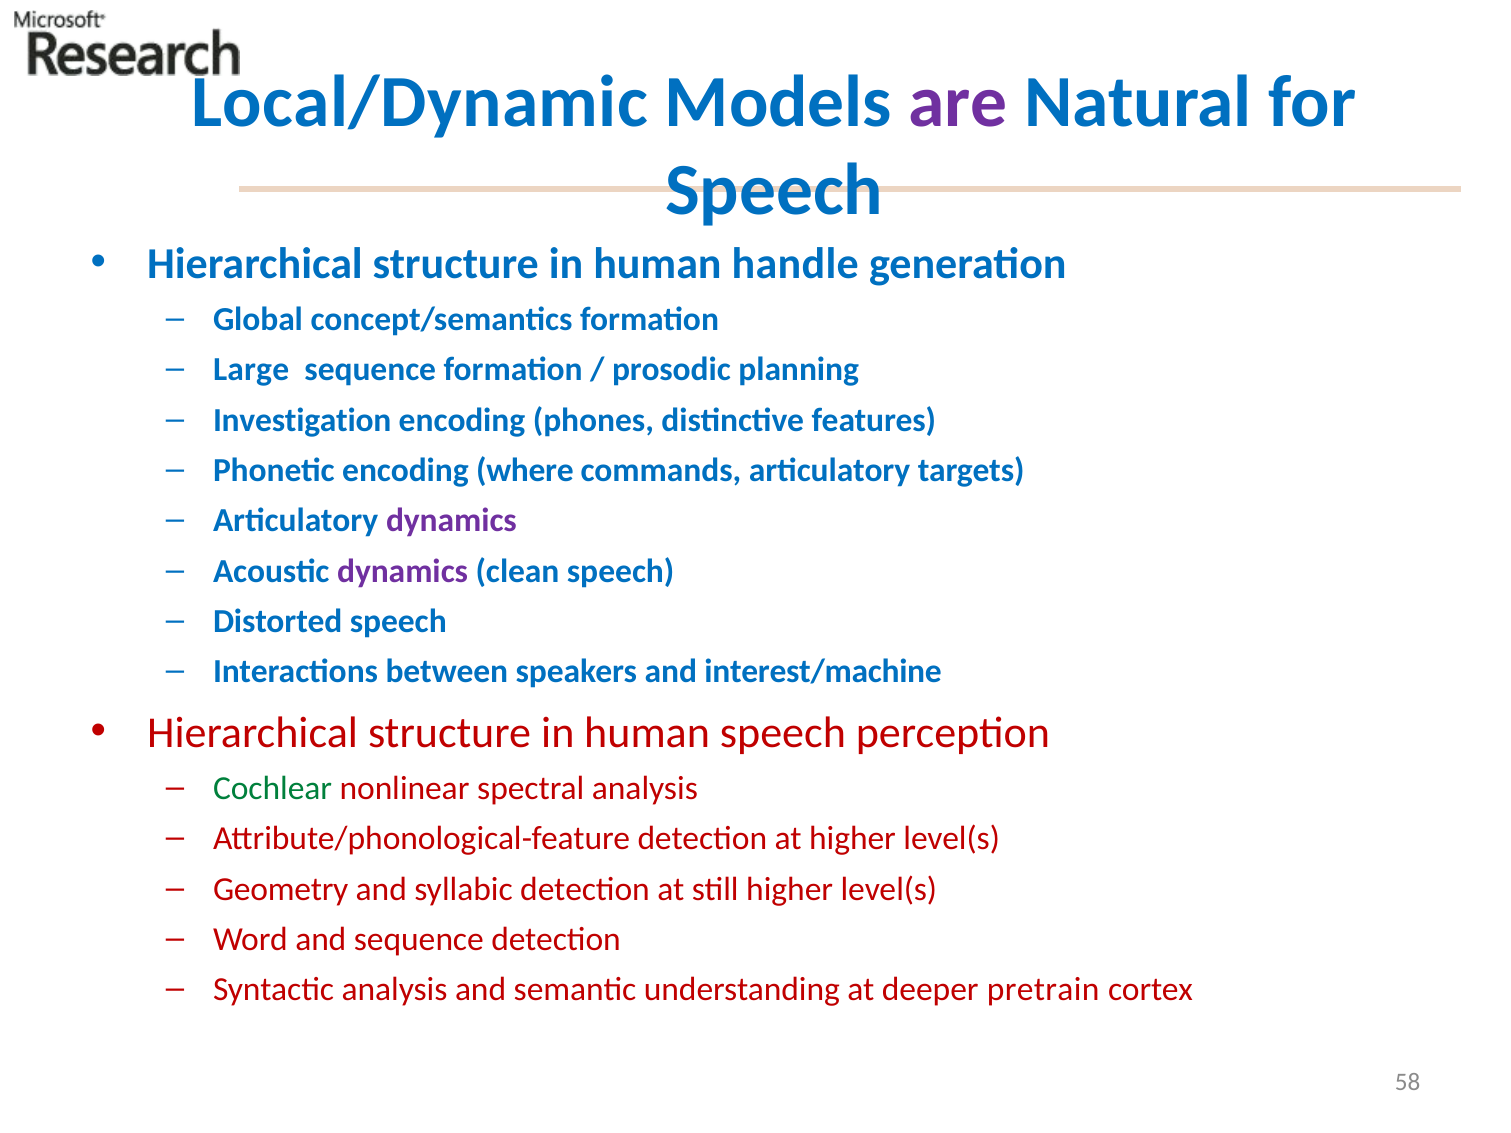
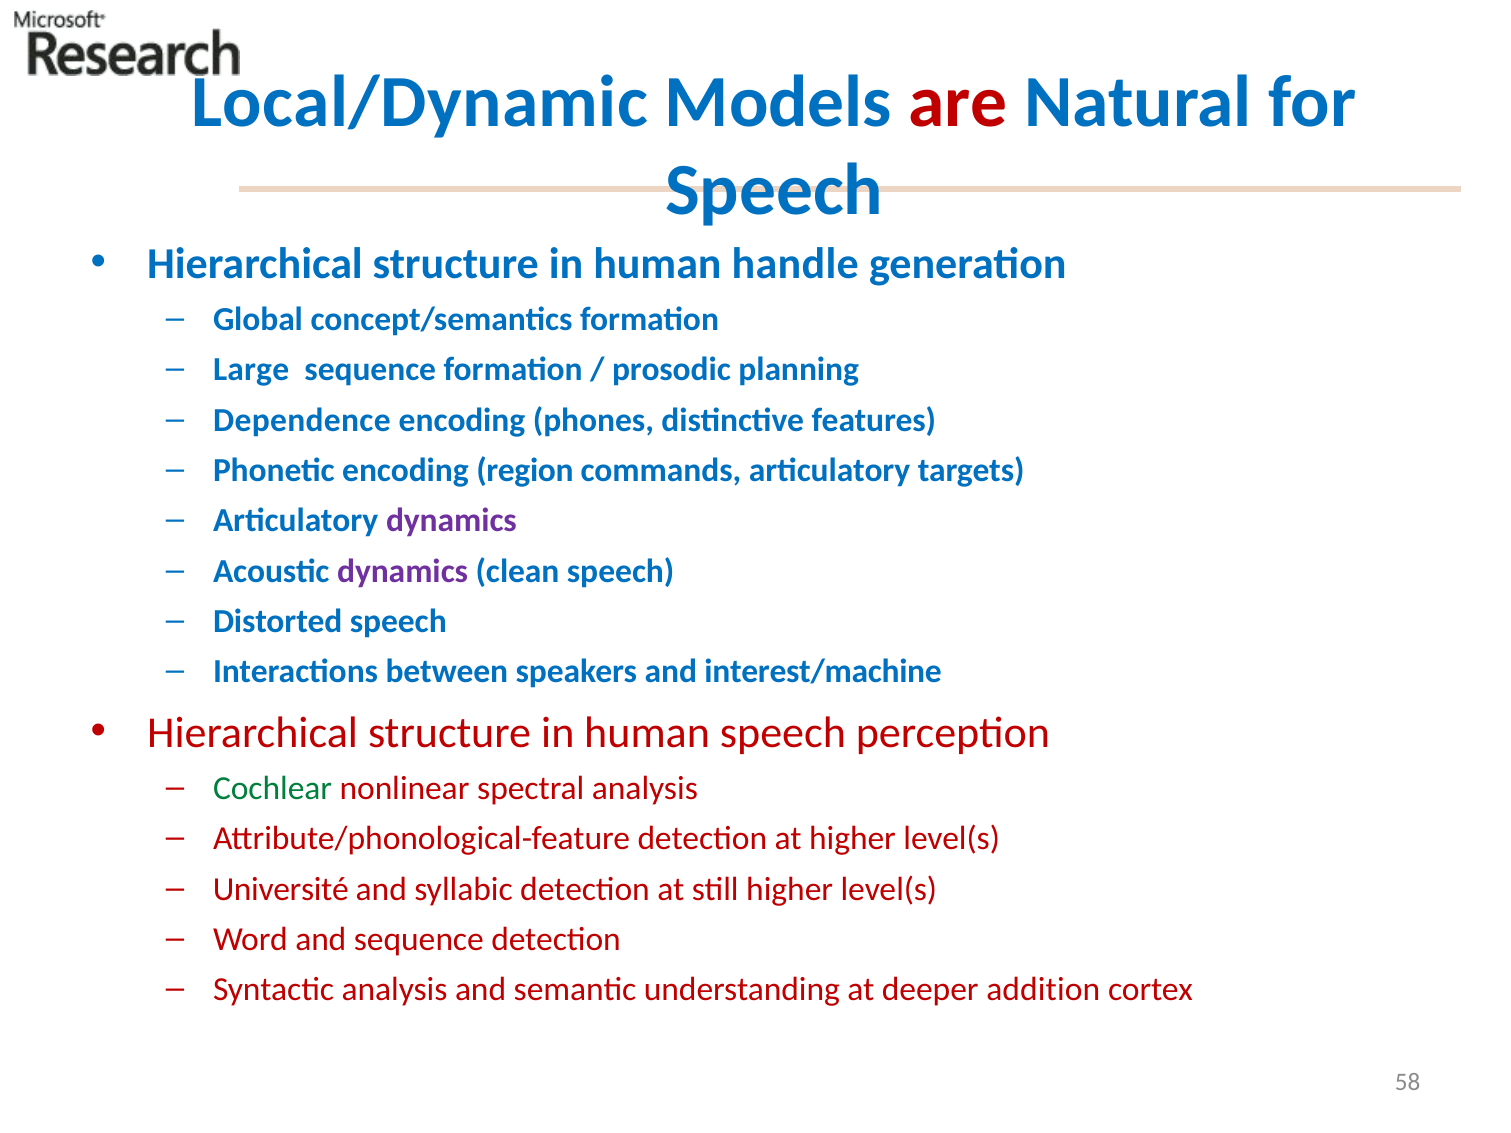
are colour: purple -> red (958, 102)
Investigation: Investigation -> Dependence (302, 420)
where: where -> region (525, 471)
Geometry: Geometry -> Université (281, 889)
pretrain: pretrain -> addition (1043, 990)
